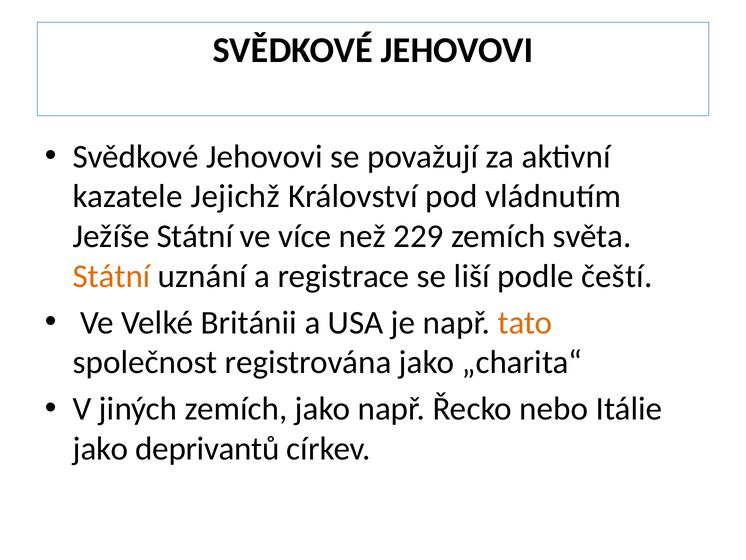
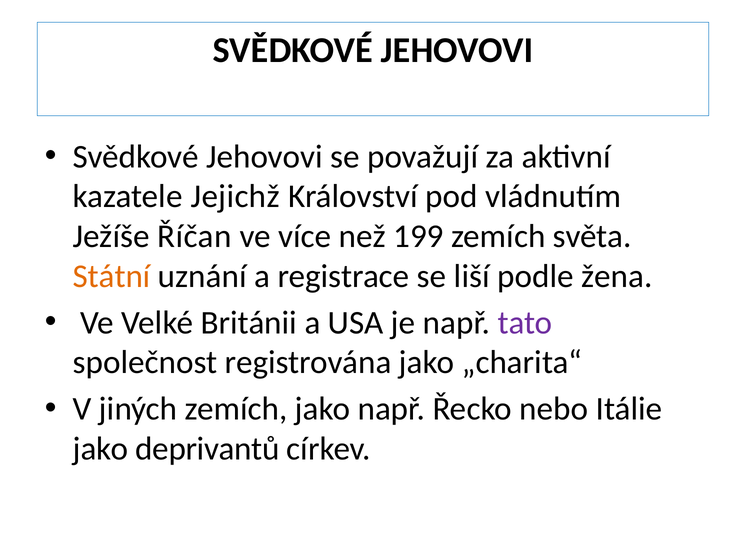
Ježíše Státní: Státní -> Říčan (195, 236)
229: 229 -> 199 (418, 236)
čeští: čeští -> žena (617, 276)
tato colour: orange -> purple (525, 322)
